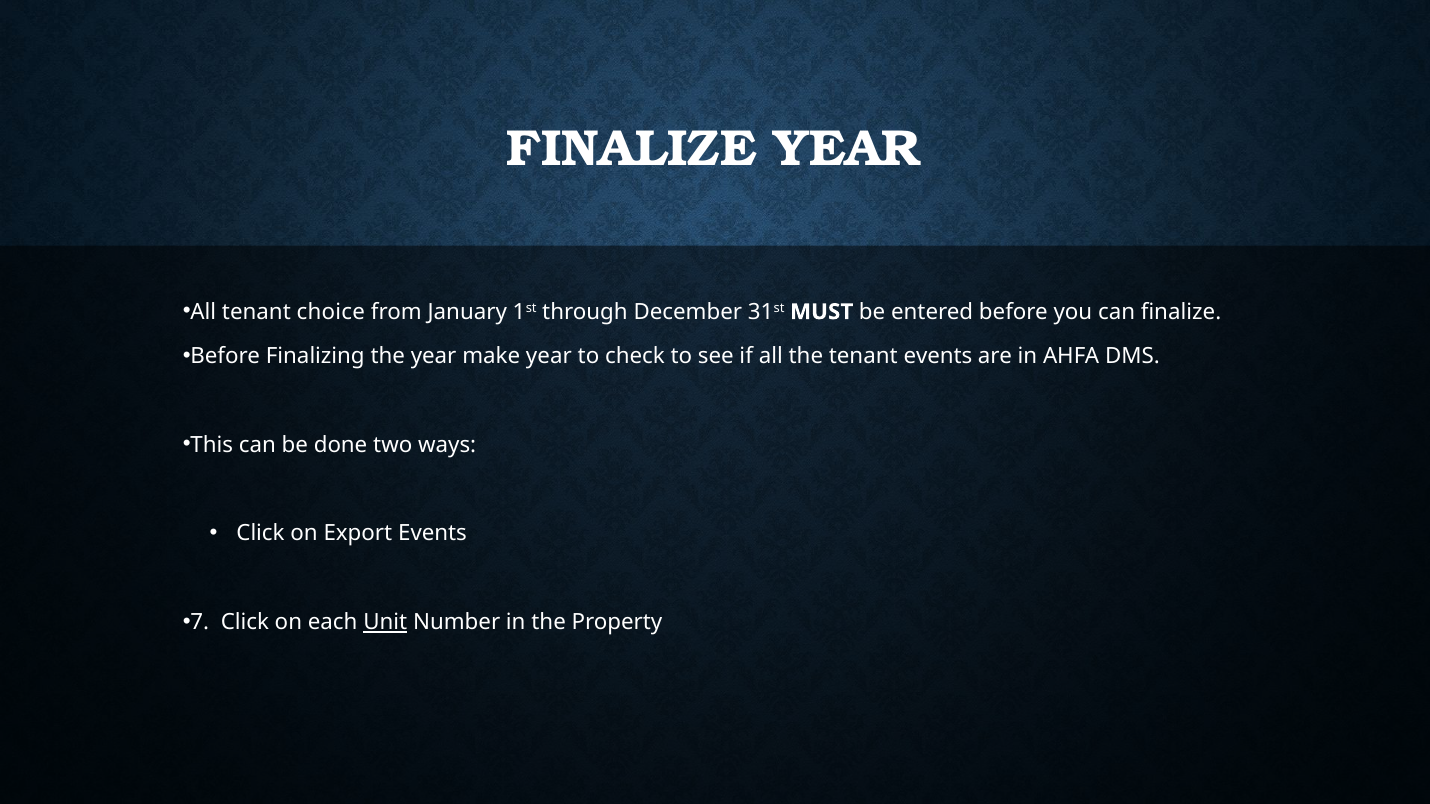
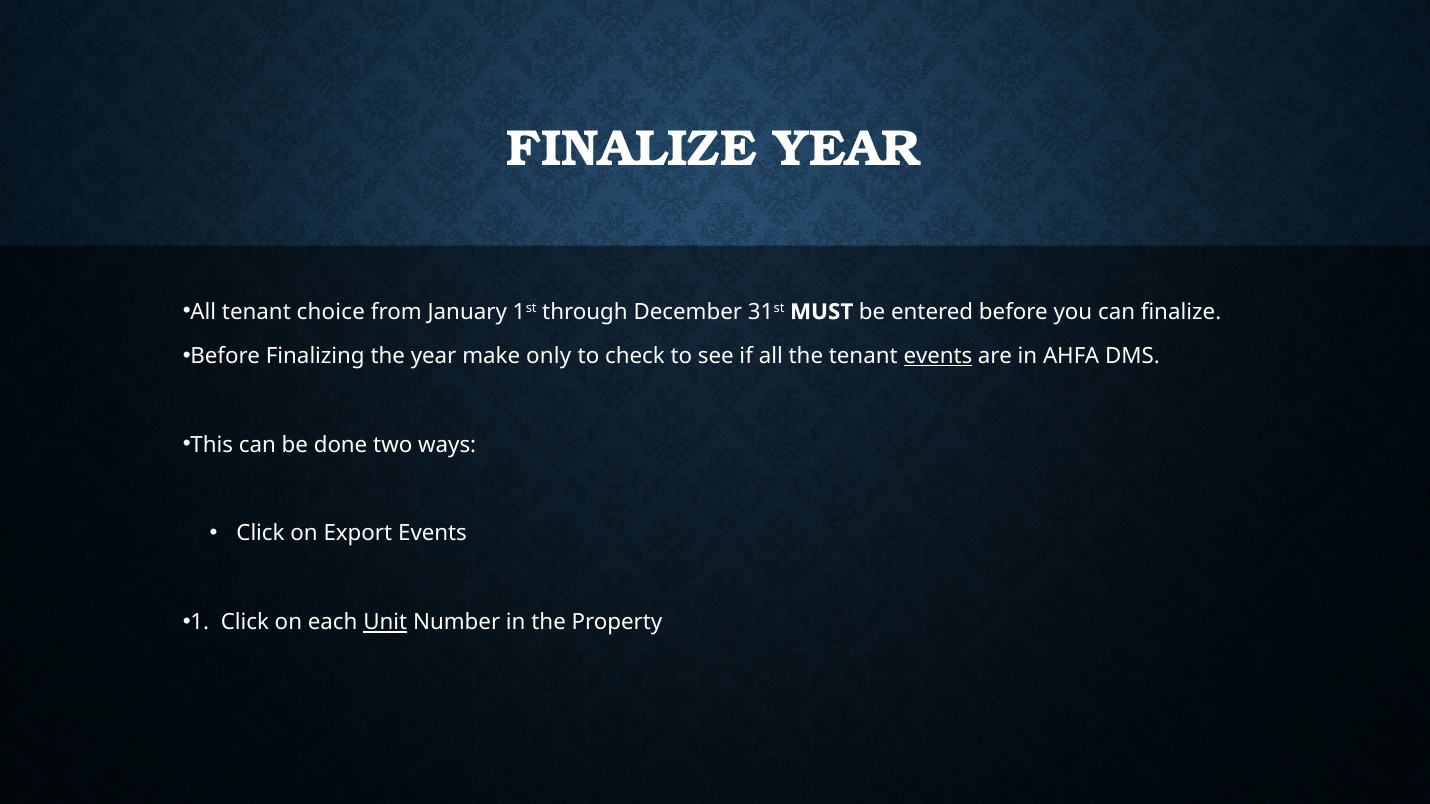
make year: year -> only (549, 356)
events underline: none -> present (938, 356)
7: 7 -> 1 (200, 623)
